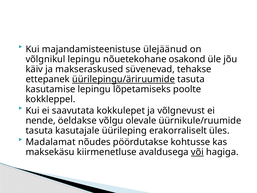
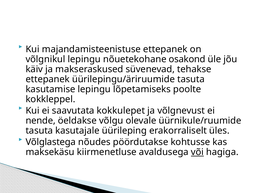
majandamisteenistuse ülejäänud: ülejäänud -> ettepanek (165, 49)
üürilepingu/äriruumide underline: present -> none (123, 79)
Madalamat: Madalamat -> Võlglastega (51, 142)
